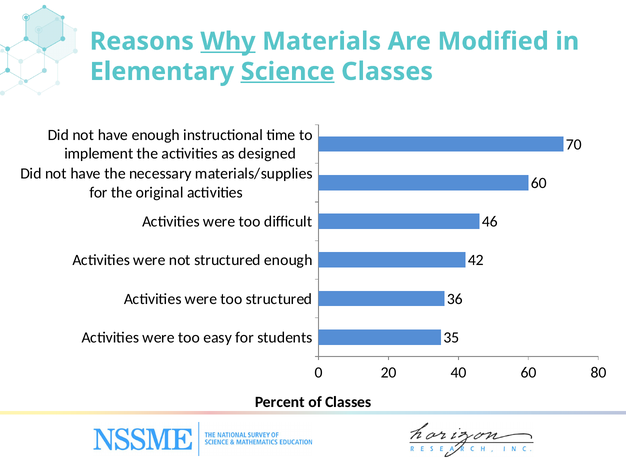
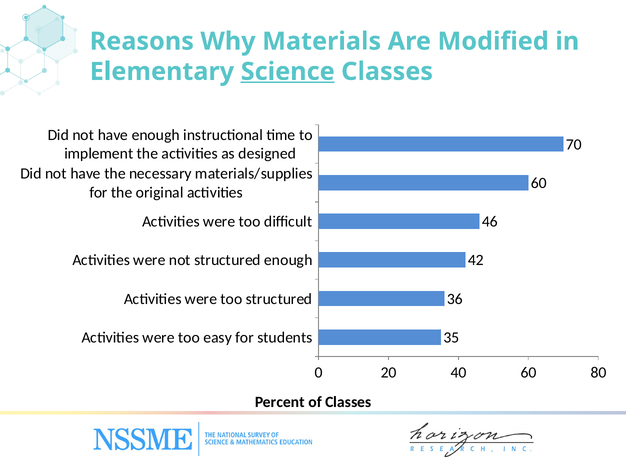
Why underline: present -> none (228, 41)
